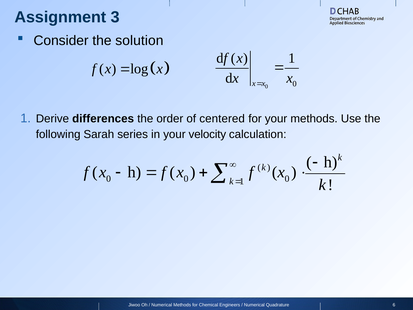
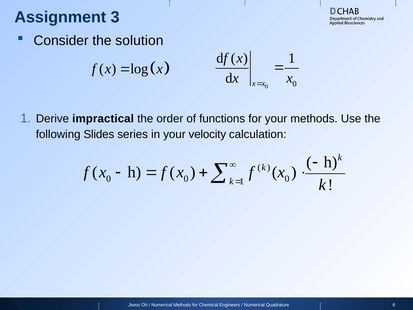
differences: differences -> impractical (103, 119)
centered: centered -> functions (222, 119)
Sarah: Sarah -> Slides (99, 134)
